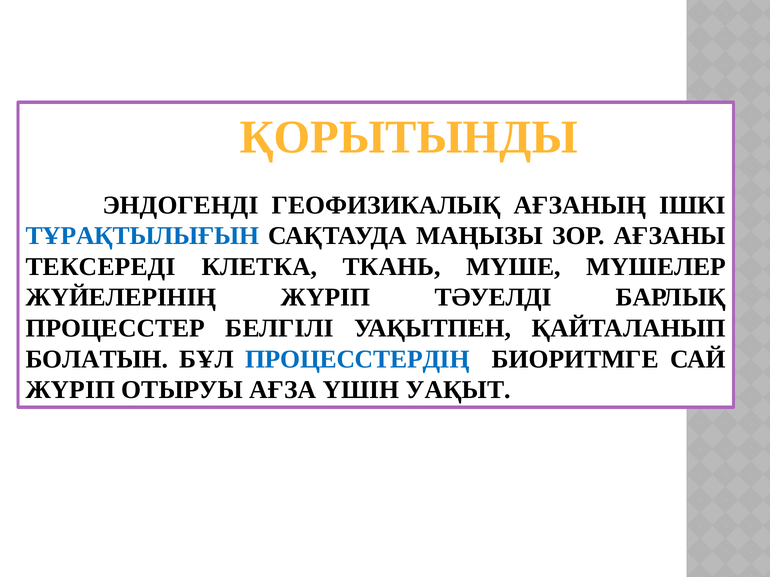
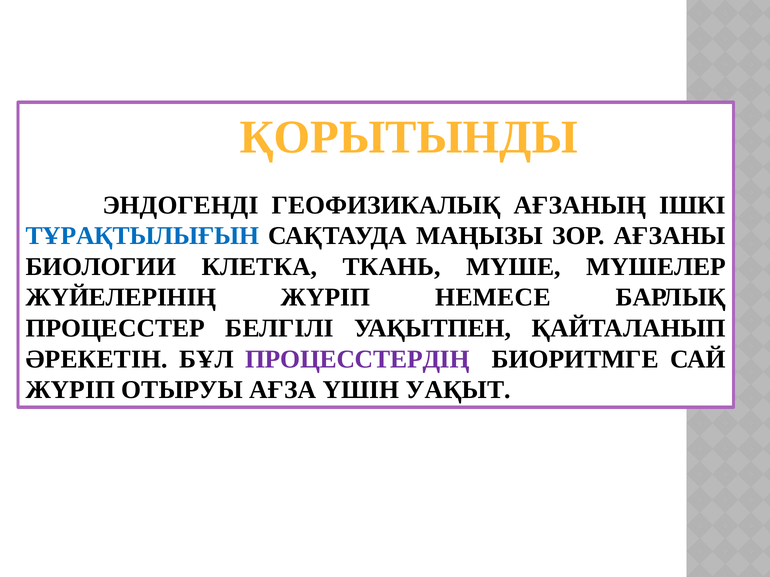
ТЕКСЕРЕДІ: ТЕКСЕРЕДІ -> БИОЛОГИИ (101, 267)
ТӘУЕЛДІ: ТӘУЕЛДІ -> НЕМЕСЕ (493, 298)
БОЛАТЫН: БОЛАТЫН -> ӘРЕКЕТІН (97, 359)
ПРОЦЕССТЕРДІҢ colour: blue -> purple (357, 359)
